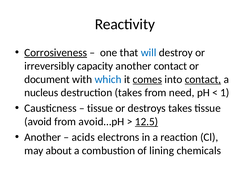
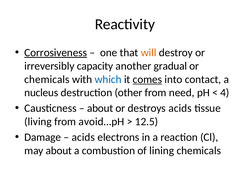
will colour: blue -> orange (149, 52)
another contact: contact -> gradual (170, 66)
document: document -> chemicals (47, 79)
contact underline: present -> none (203, 79)
destruction takes: takes -> other (128, 92)
1: 1 -> 4 (225, 92)
tissue: tissue -> about (100, 108)
destroys takes: takes -> acids (180, 108)
avoid: avoid -> living (38, 121)
12.5 underline: present -> none (147, 121)
Another: Another -> Damage (43, 137)
